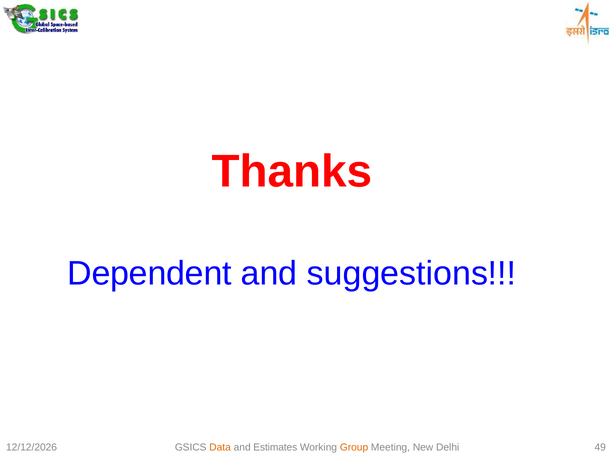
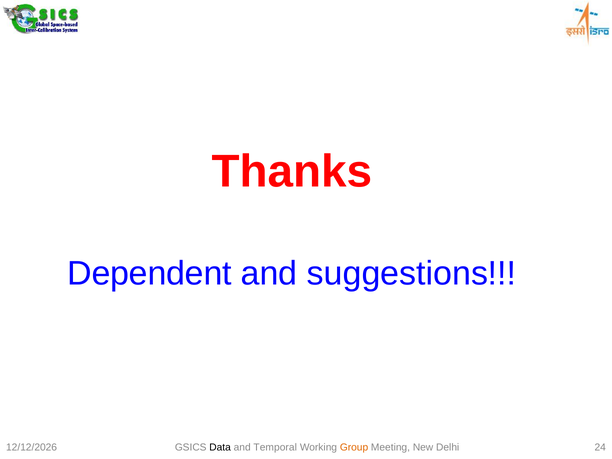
Data colour: orange -> black (220, 447)
Estimates: Estimates -> Temporal (275, 447)
49: 49 -> 24 (600, 447)
